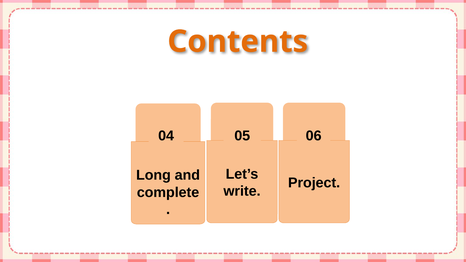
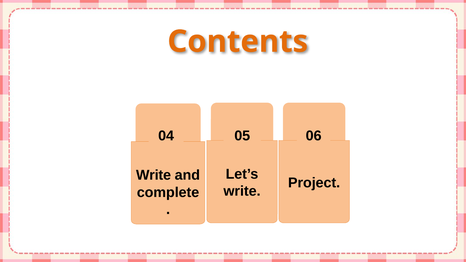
Long: Long -> Write (154, 175)
